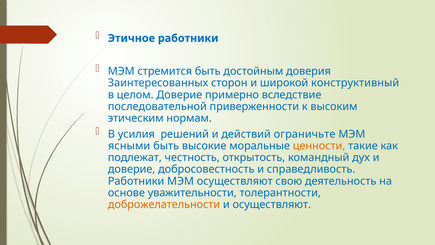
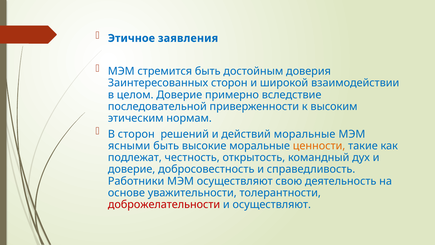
Этичное работники: работники -> заявления (188, 38)
конструктивный: конструктивный -> взаимодействии (355, 83)
В усилия: усилия -> сторон (136, 134)
действий ограничьте: ограничьте -> моральные (305, 134)
доброжелательности colour: orange -> red (164, 204)
